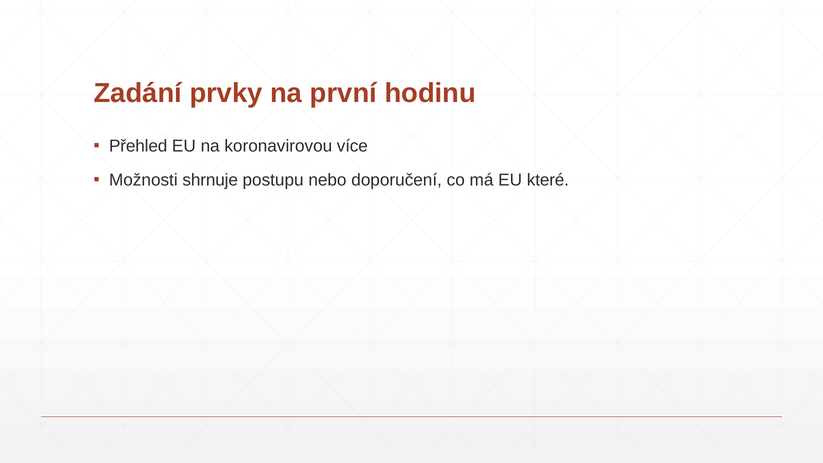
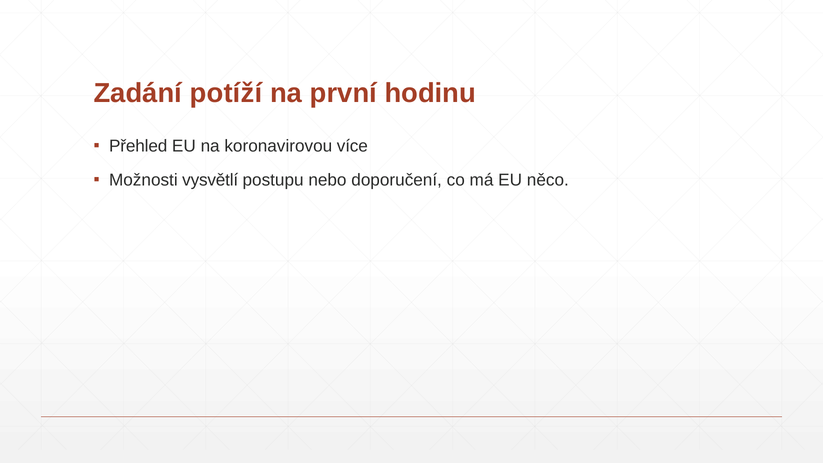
prvky: prvky -> potíží (226, 93)
shrnuje: shrnuje -> vysvětlí (210, 180)
které: které -> něco (548, 180)
